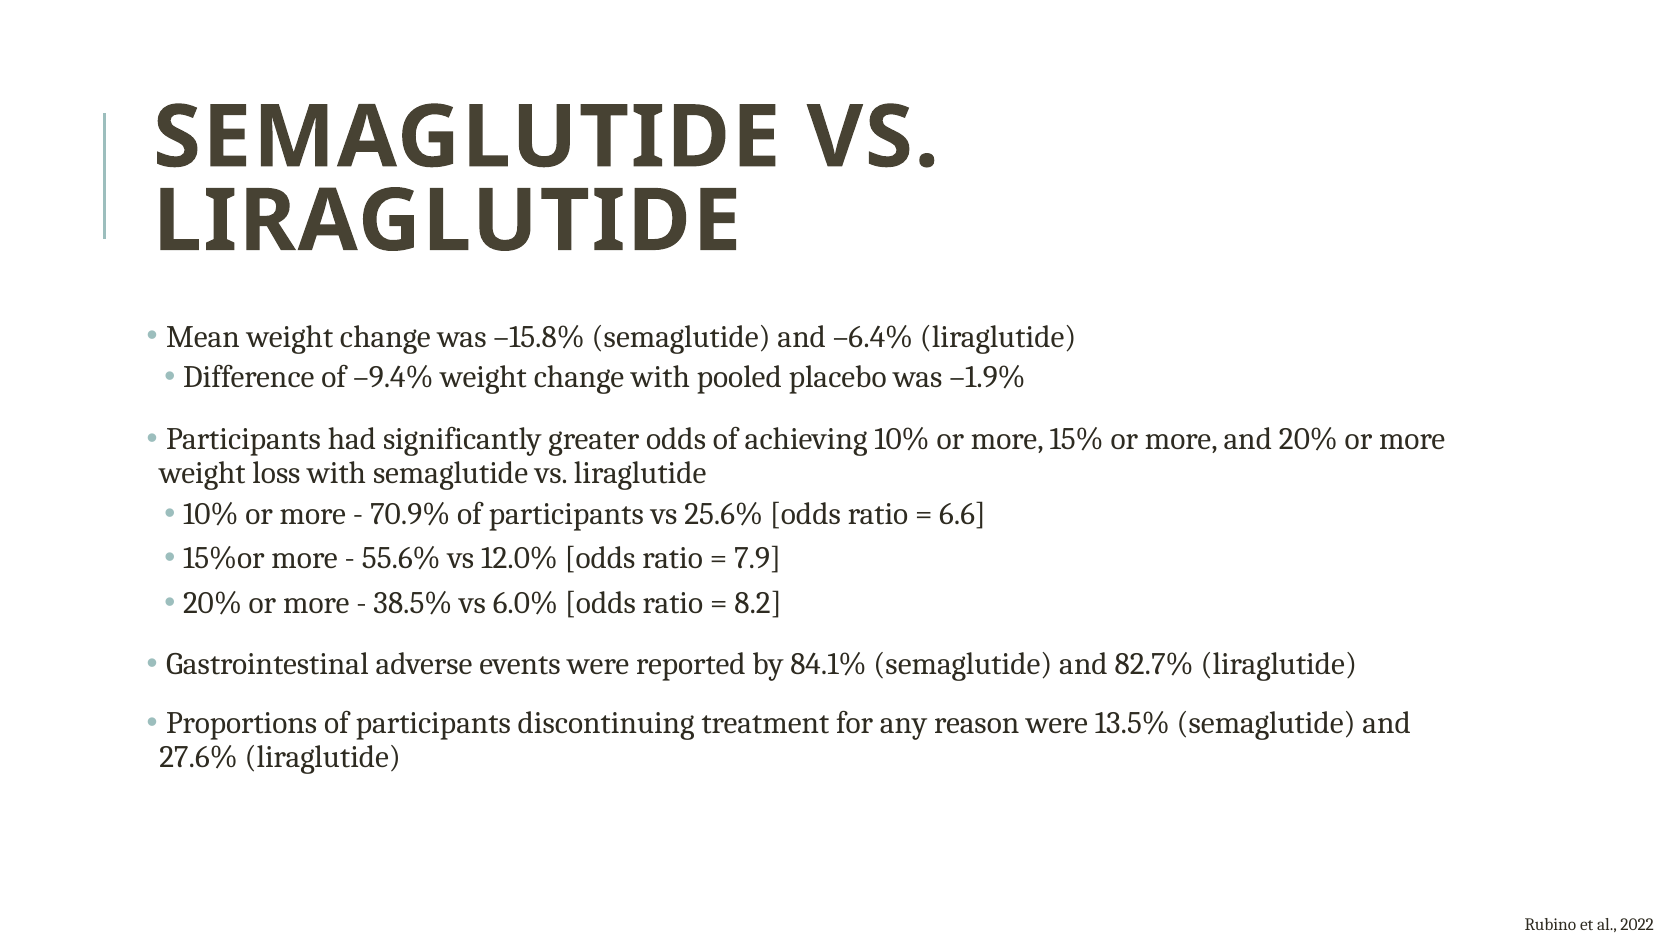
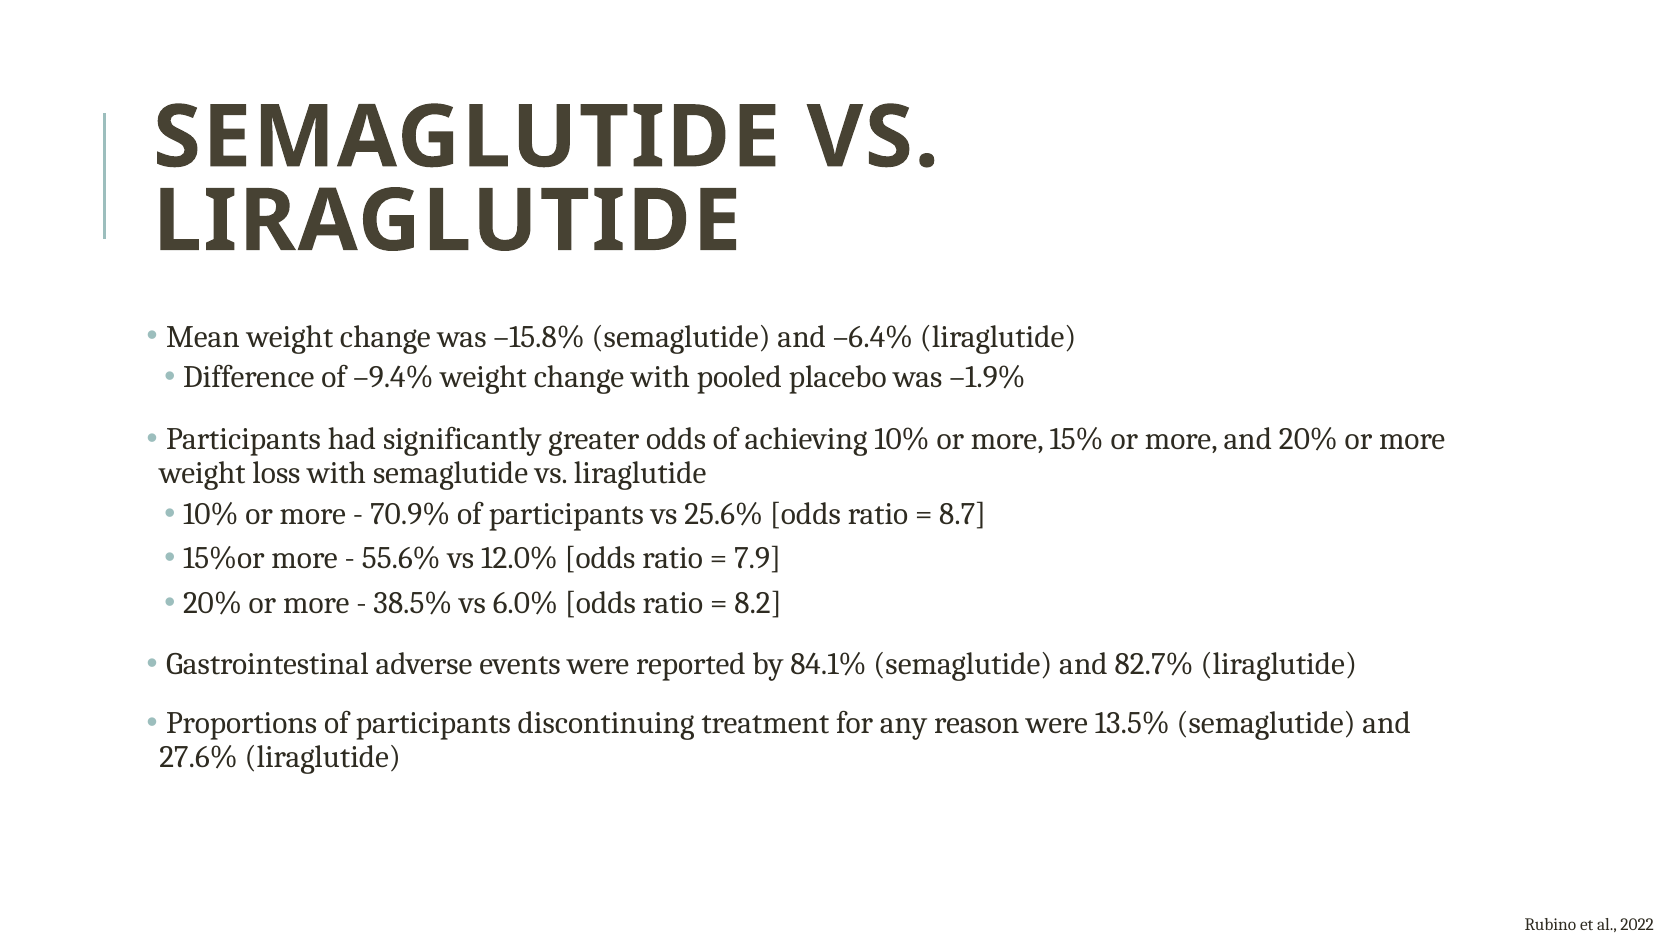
6.6: 6.6 -> 8.7 (963, 514)
